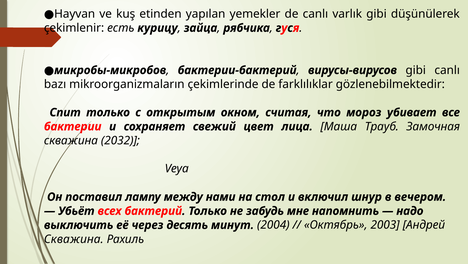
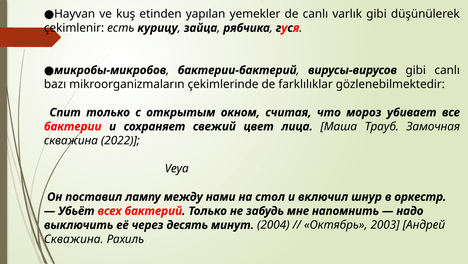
2032: 2032 -> 2022 (120, 140)
вечером: вечером -> оркестр (420, 196)
